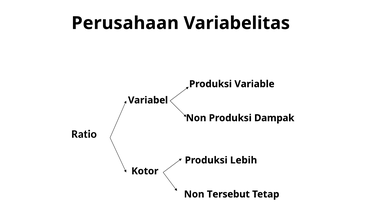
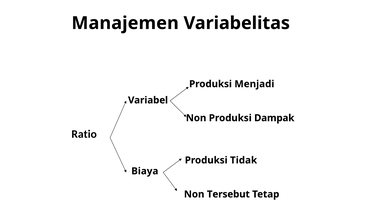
Perusahaan: Perusahaan -> Manajemen (125, 23)
Variable: Variable -> Menjadi (254, 84)
Lebih: Lebih -> Tidak (244, 160)
Kotor: Kotor -> Biaya (145, 171)
